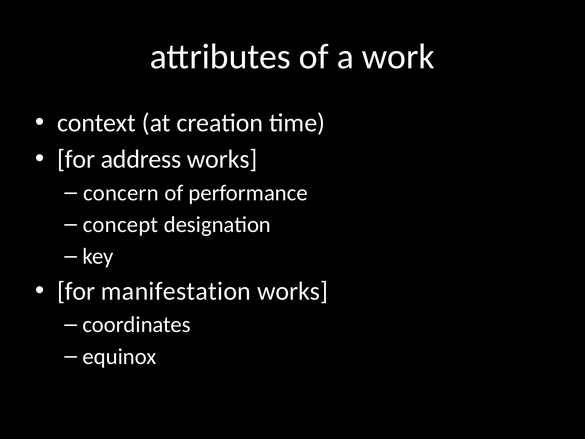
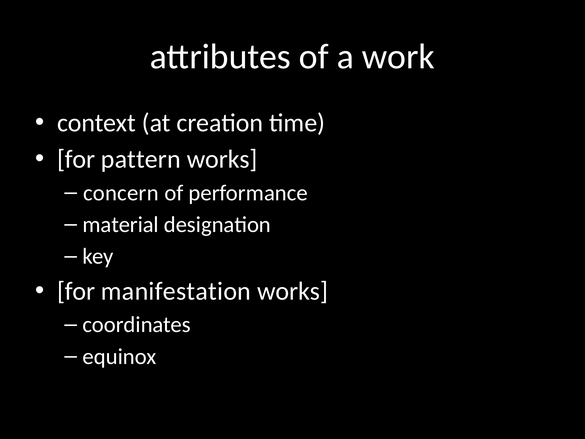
address: address -> pattern (141, 159)
concept: concept -> material (121, 225)
